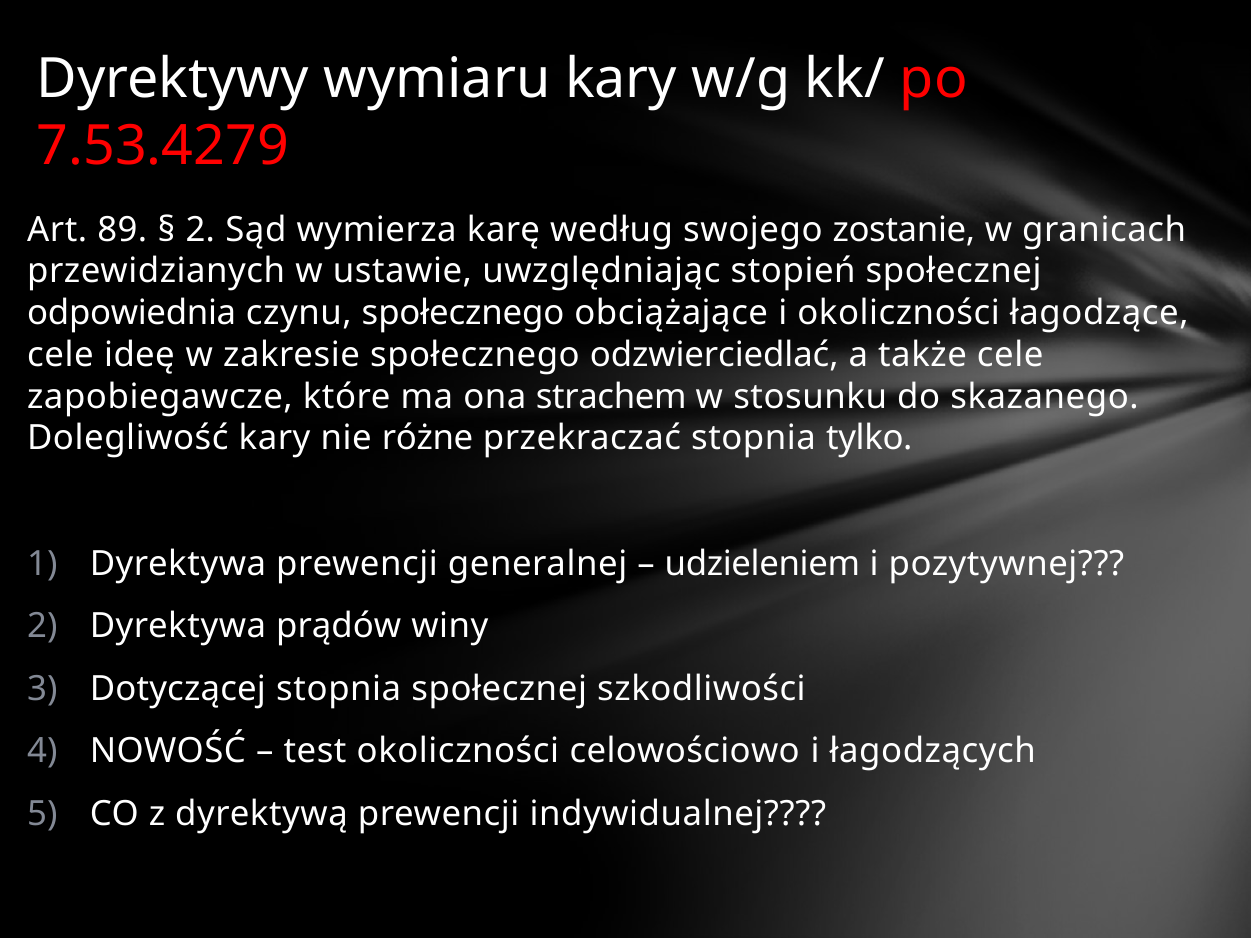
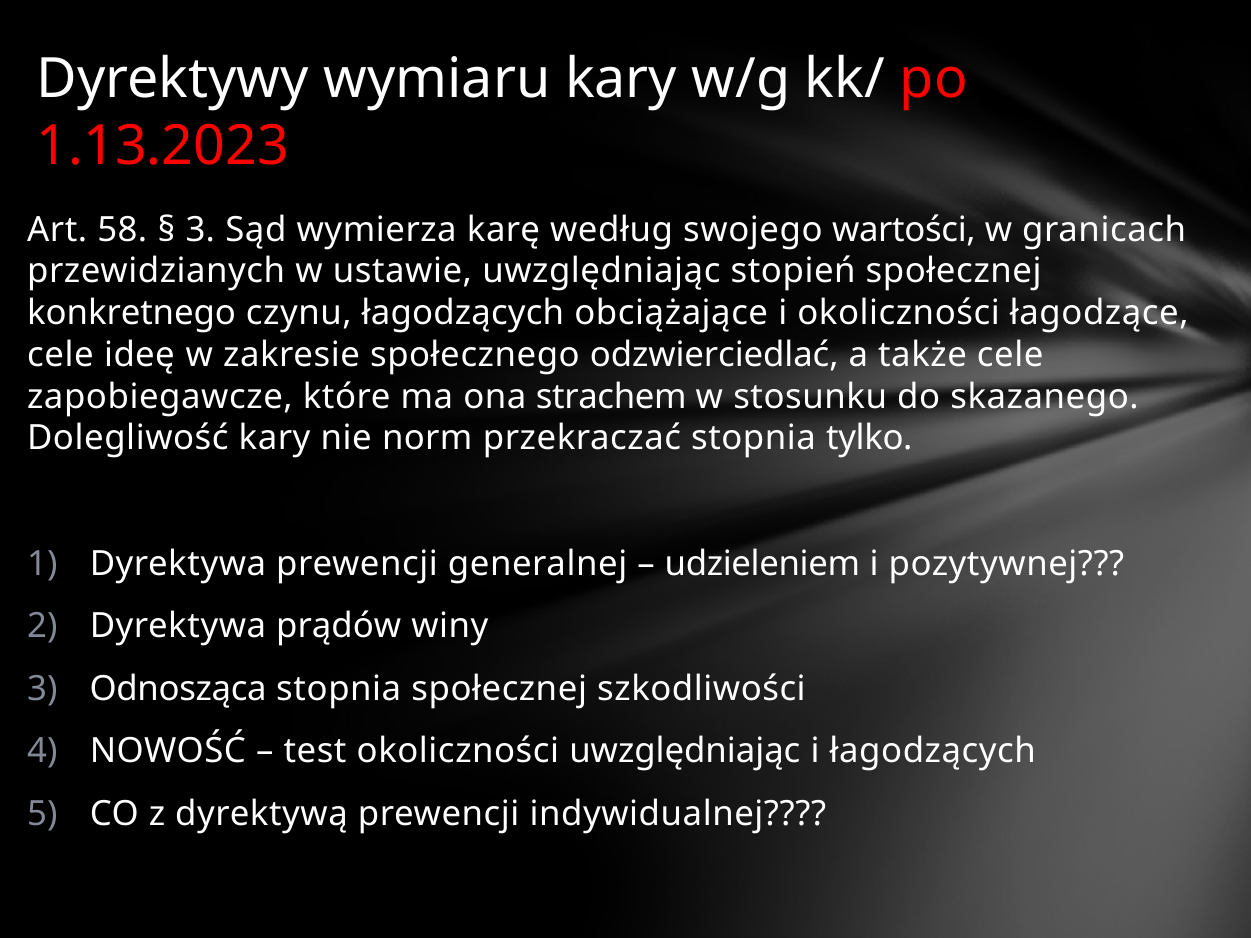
7.53.4279: 7.53.4279 -> 1.13.2023 (163, 146)
89: 89 -> 58 (122, 230)
2: 2 -> 3 (200, 230)
zostanie: zostanie -> wartości (904, 230)
odpowiednia: odpowiednia -> konkretnego (132, 313)
czynu społecznego: społecznego -> łagodzących (463, 313)
różne: różne -> norm (427, 439)
Dotyczącej: Dotyczącej -> Odnosząca (178, 689)
okoliczności celowościowo: celowościowo -> uwzględniając (685, 752)
